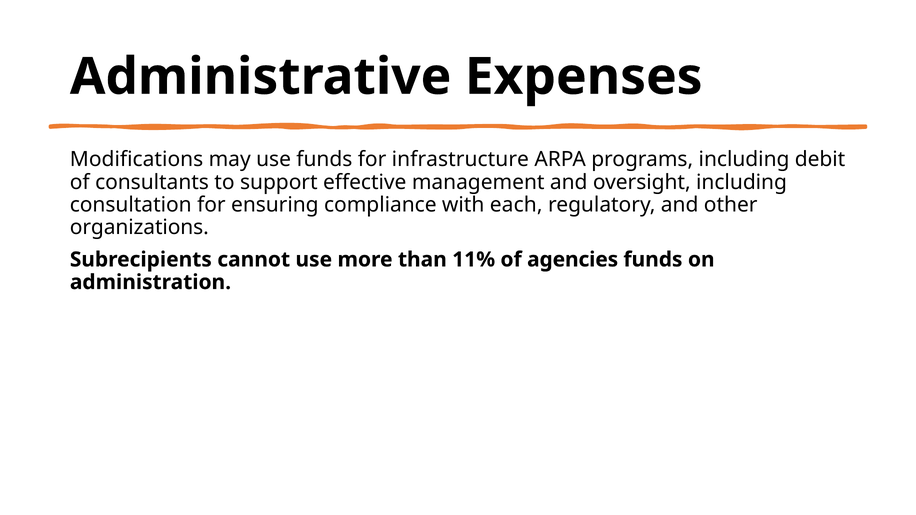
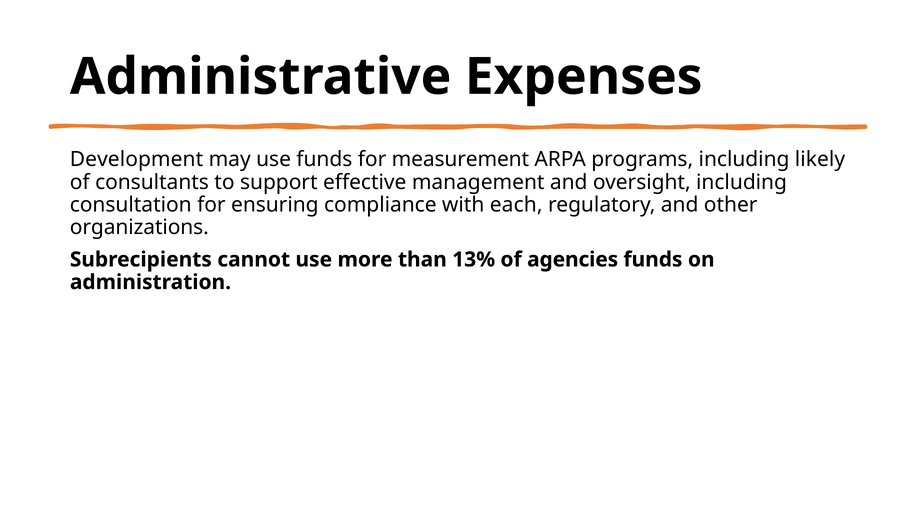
Modifications: Modifications -> Development (137, 160)
infrastructure: infrastructure -> measurement (460, 160)
debit: debit -> likely (820, 160)
11%: 11% -> 13% (474, 260)
